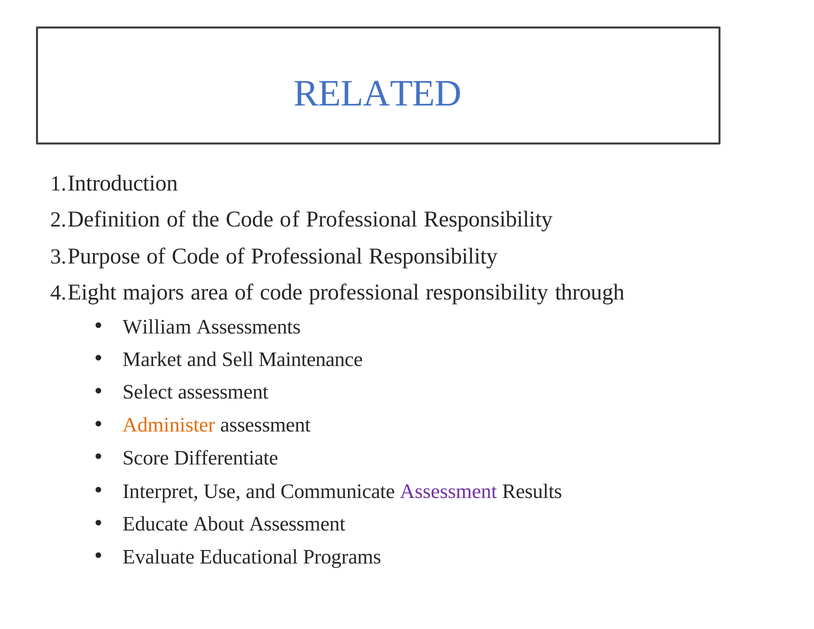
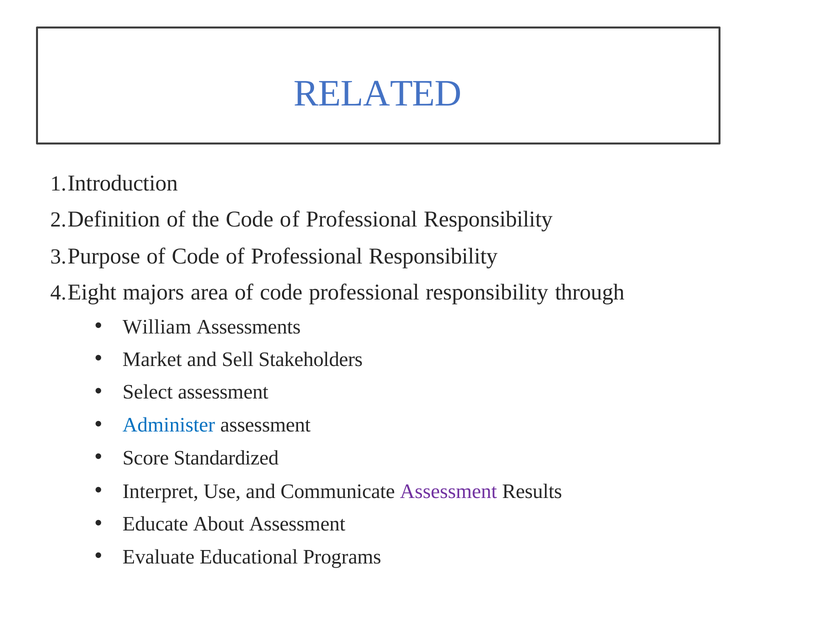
Maintenance: Maintenance -> Stakeholders (311, 359)
Administer colour: orange -> blue (169, 425)
Differentiate: Differentiate -> Standardized (226, 458)
